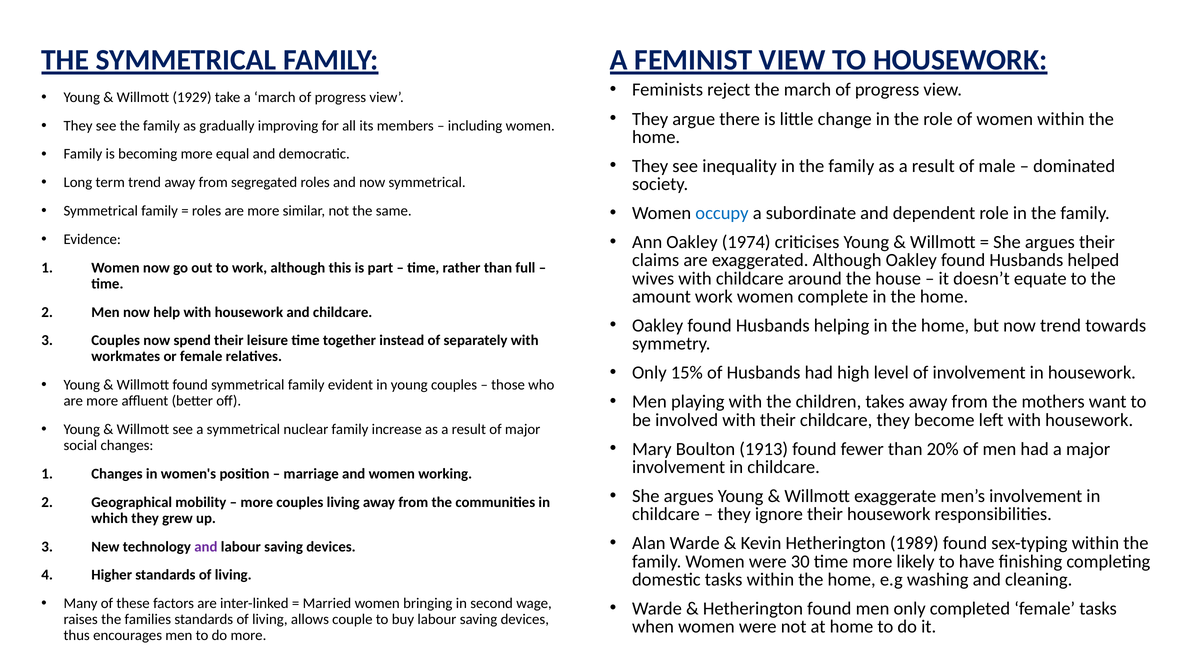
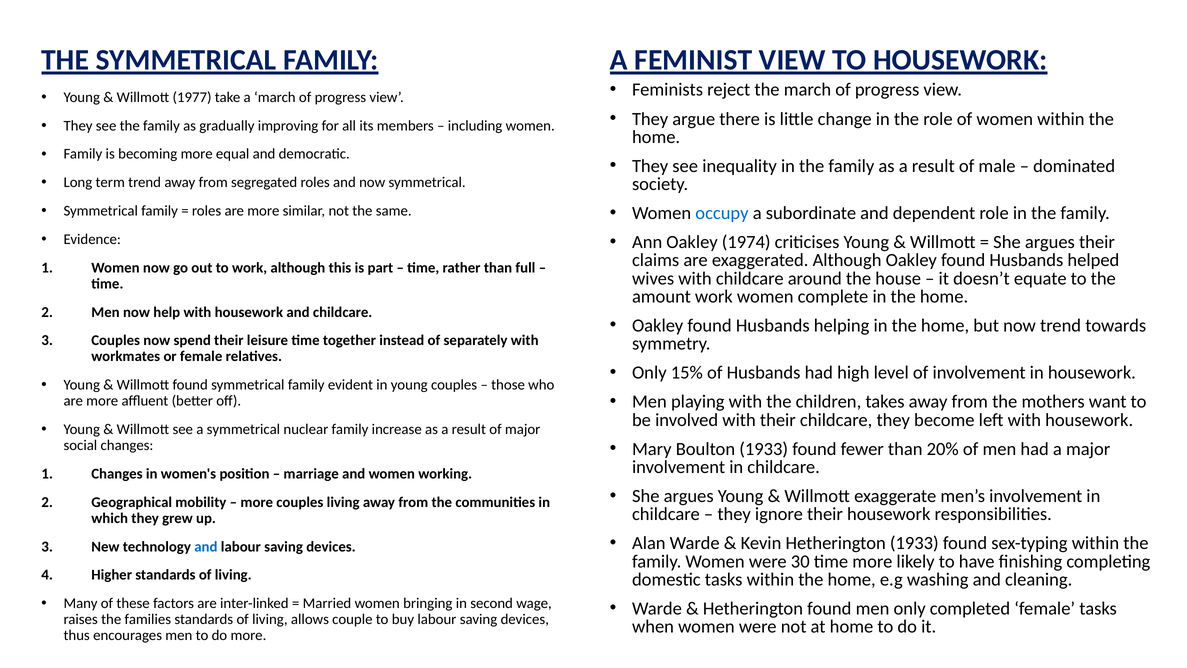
1929: 1929 -> 1977 (192, 97)
Boulton 1913: 1913 -> 1933 (764, 449)
Hetherington 1989: 1989 -> 1933 (914, 543)
and colour: purple -> blue (206, 546)
